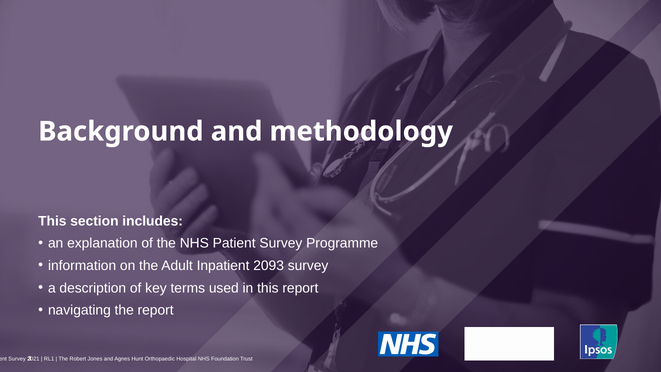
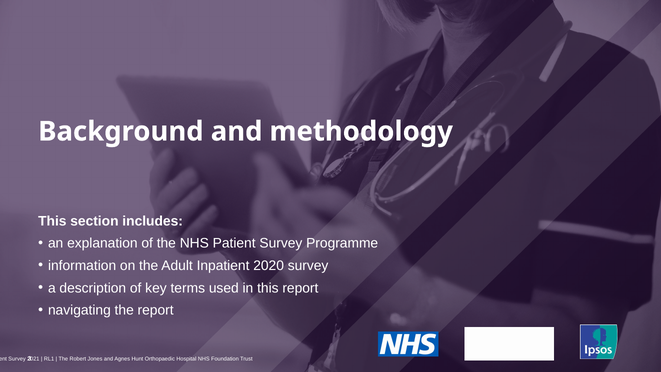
2093: 2093 -> 2020 (269, 265)
